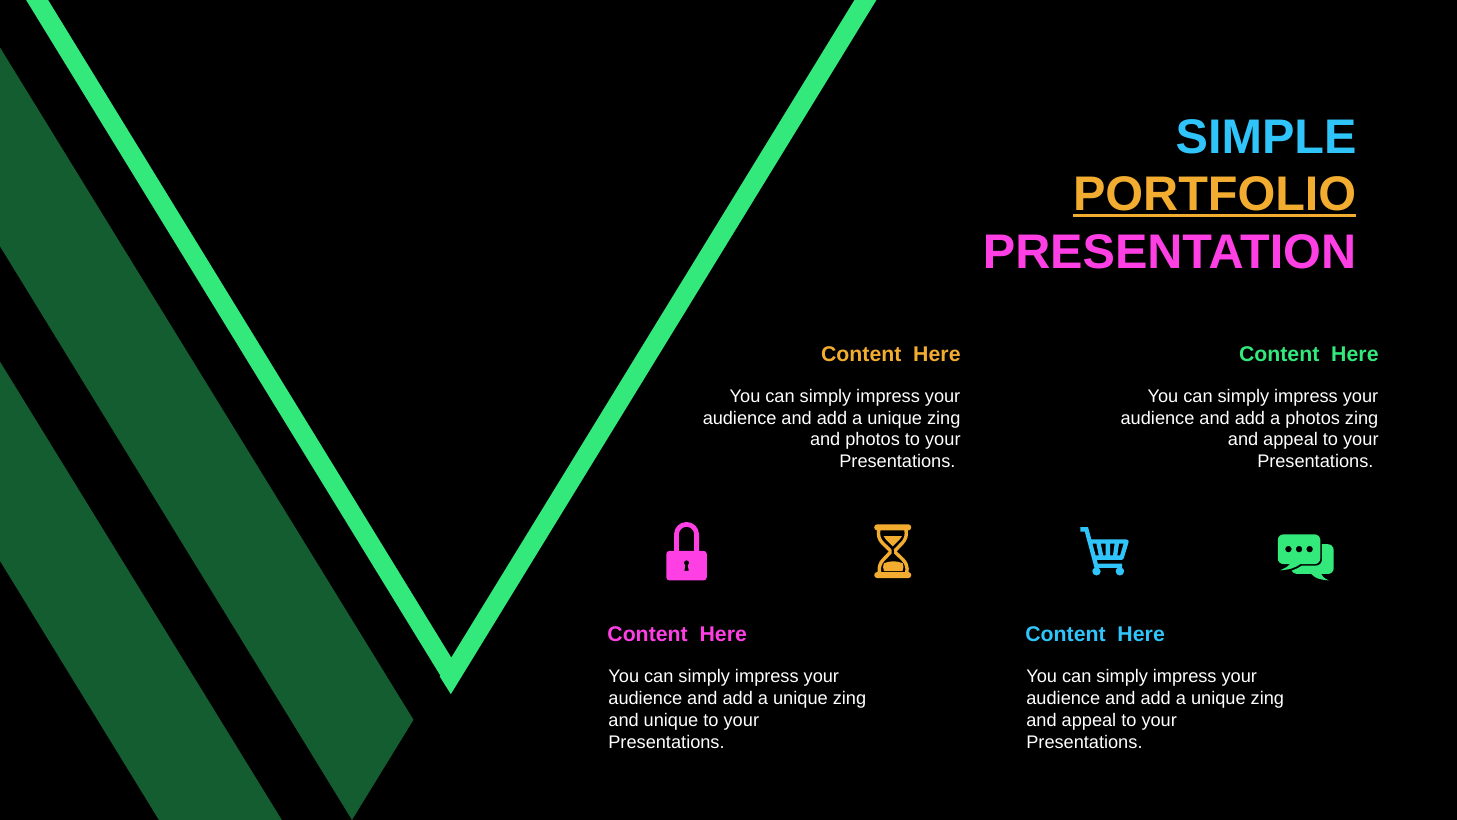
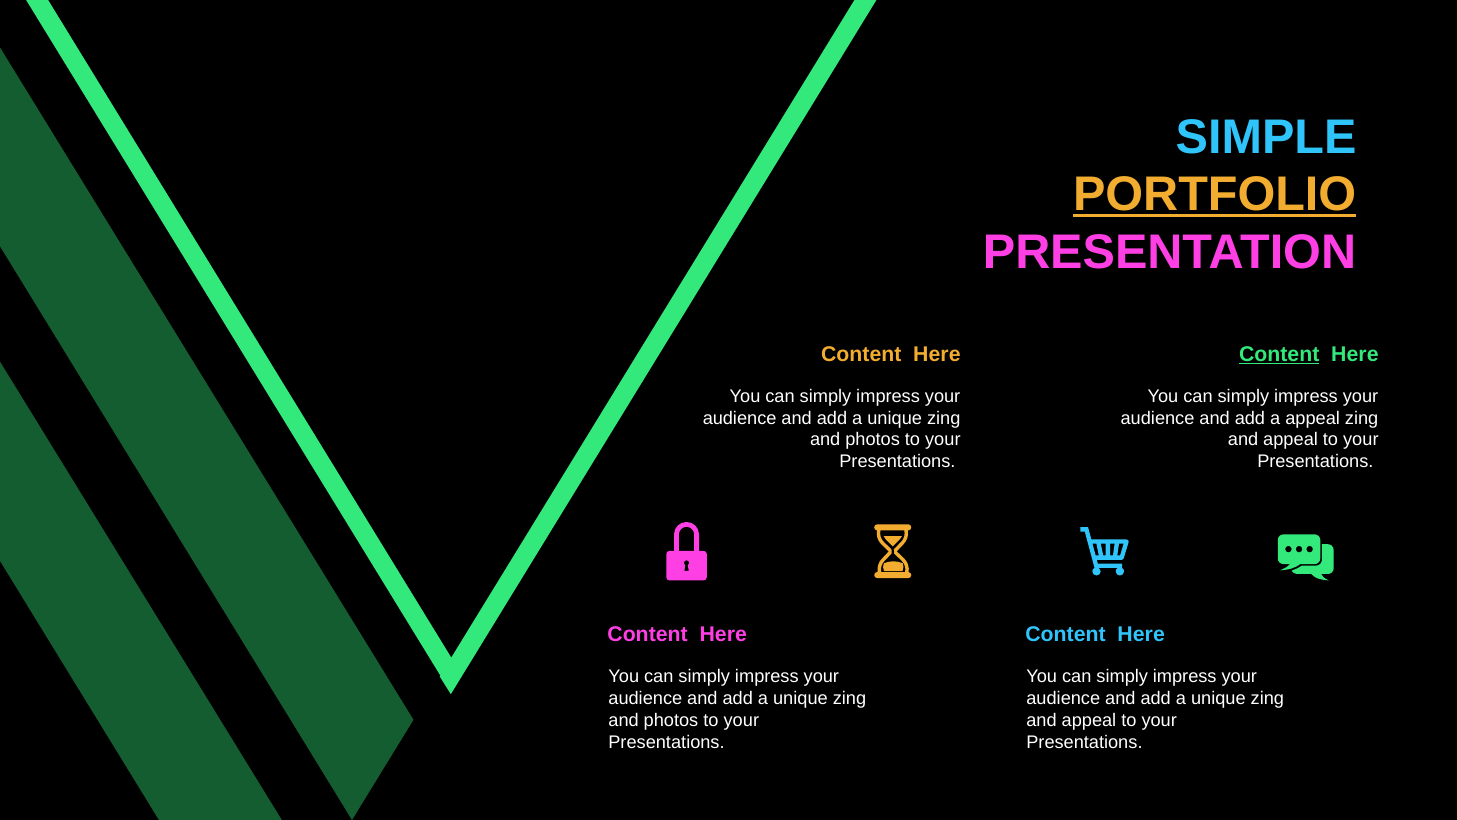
Content underline: none -> present (1279, 354)
a photos: photos -> appeal (1313, 418)
unique: unique -> photos (671, 720)
